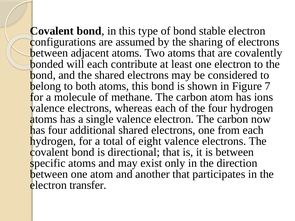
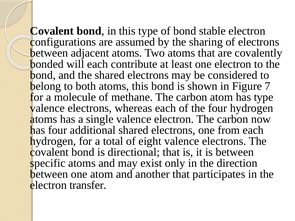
has ions: ions -> type (264, 97)
